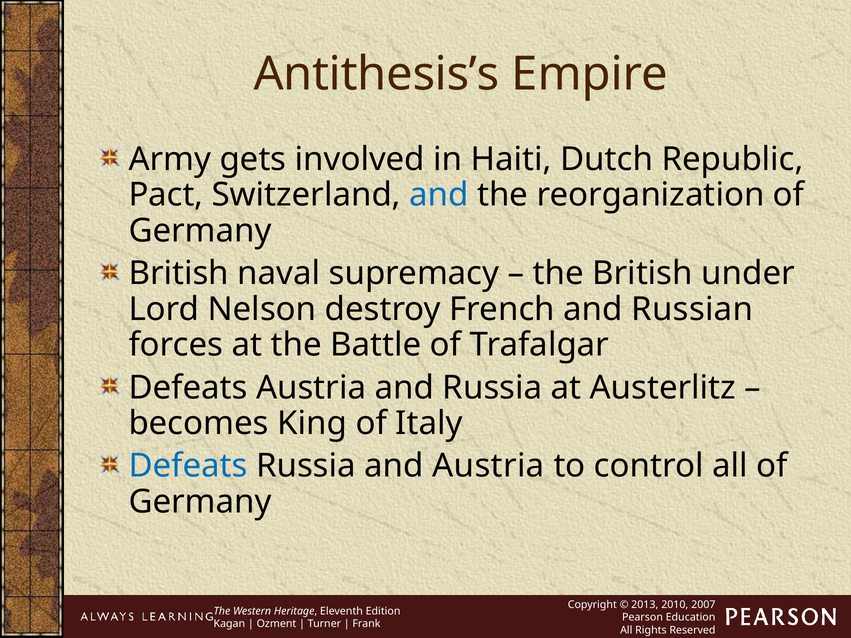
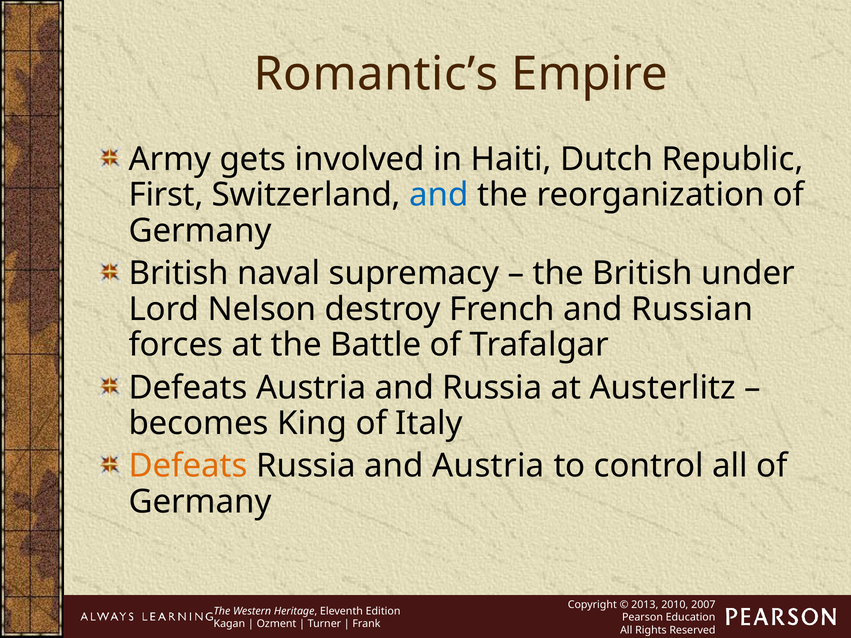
Antithesis’s: Antithesis’s -> Romantic’s (376, 74)
Pact: Pact -> First (166, 195)
Defeats colour: blue -> orange (188, 466)
